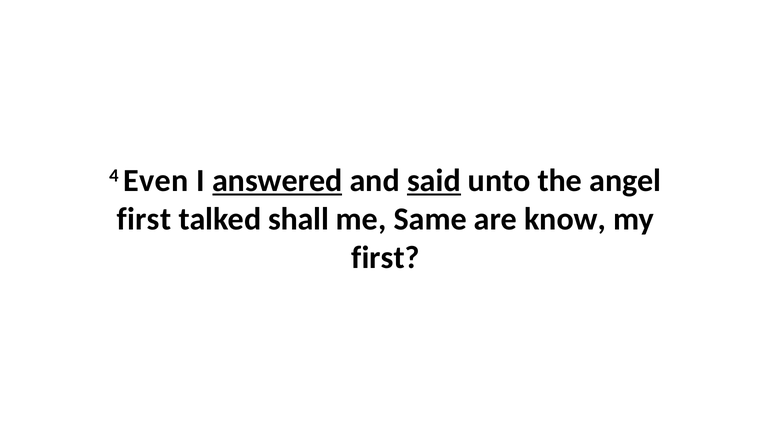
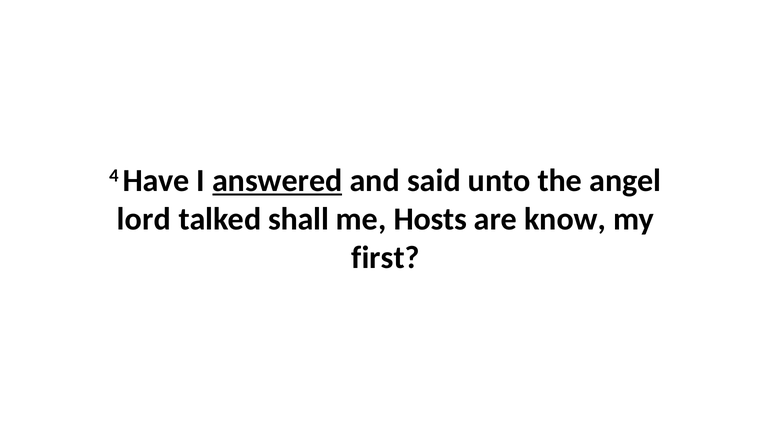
Even: Even -> Have (156, 181)
said underline: present -> none (434, 181)
first: first -> lord (144, 219)
Same: Same -> Hosts (430, 219)
